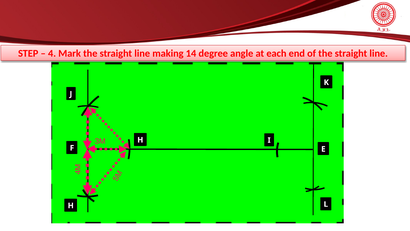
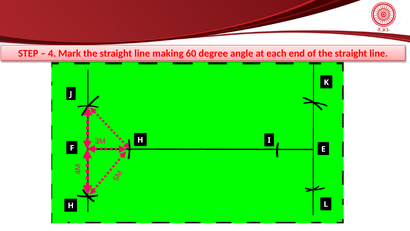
14: 14 -> 60 (191, 54)
